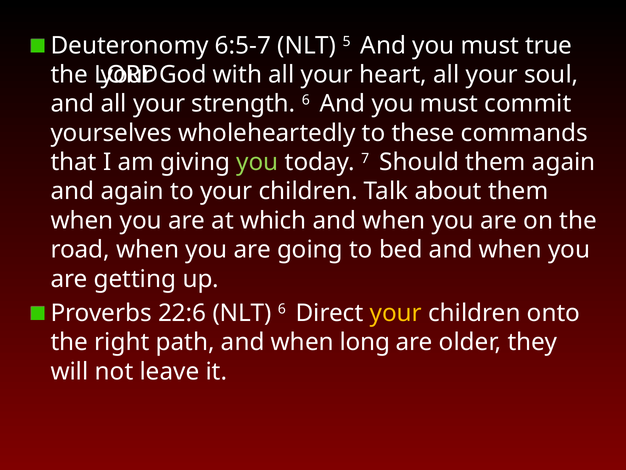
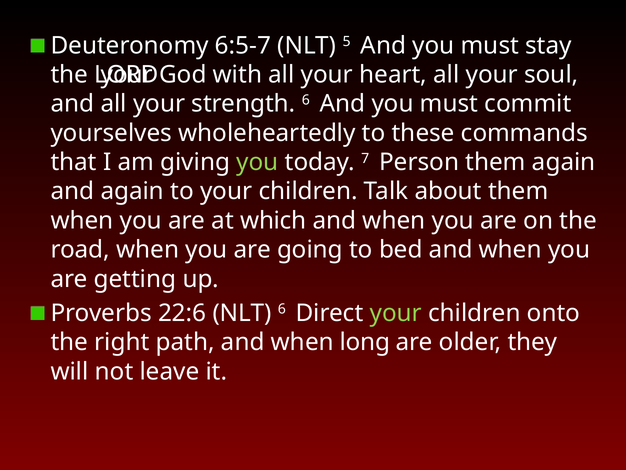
true: true -> stay (548, 45)
Should: Should -> Person (419, 162)
your colour: yellow -> light green (396, 313)
